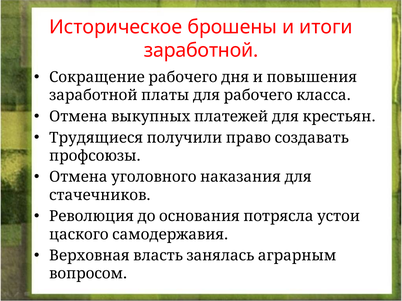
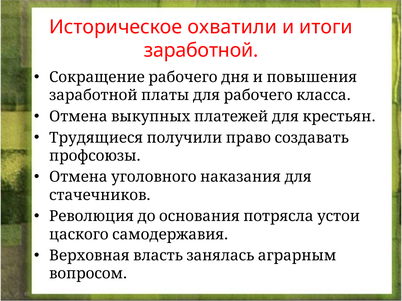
брошены: брошены -> охватили (232, 27)
